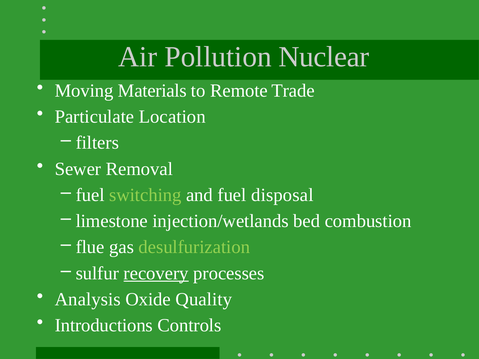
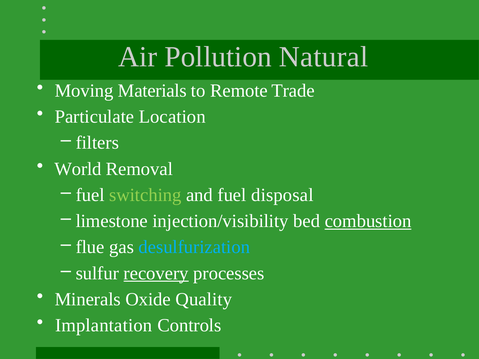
Nuclear: Nuclear -> Natural (324, 57)
Sewer: Sewer -> World (78, 169)
injection/wetlands: injection/wetlands -> injection/visibility (221, 221)
combustion underline: none -> present (368, 221)
desulfurization colour: light green -> light blue (194, 247)
Analysis: Analysis -> Minerals (88, 300)
Introductions: Introductions -> Implantation (104, 326)
